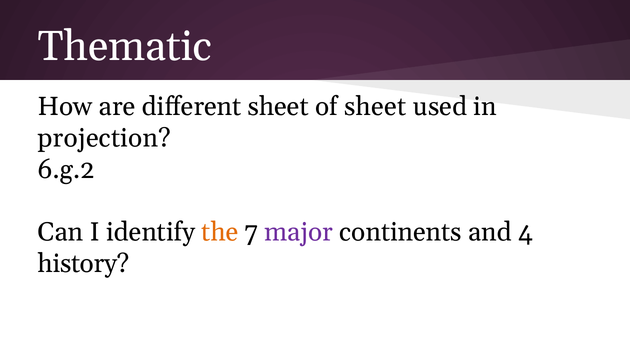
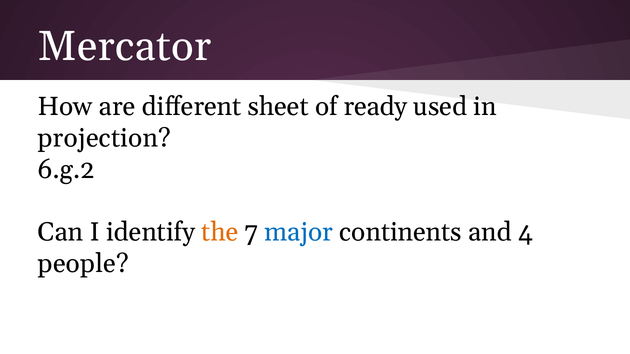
Thematic: Thematic -> Mercator (125, 47)
of sheet: sheet -> ready (375, 107)
major colour: purple -> blue (299, 233)
history: history -> people (83, 264)
